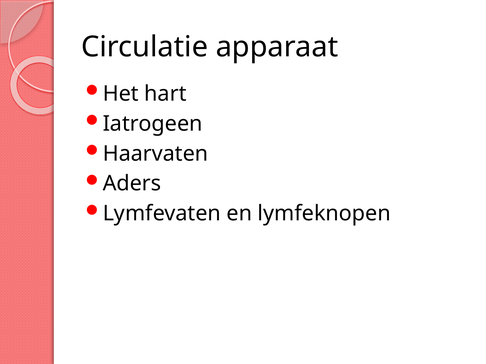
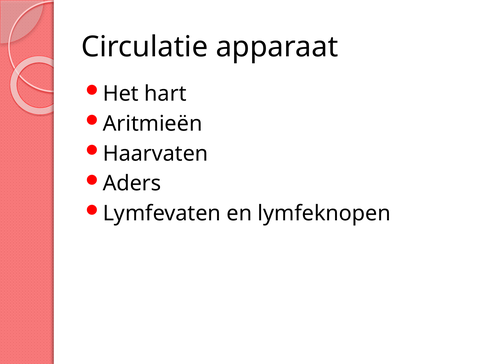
Iatrogeen: Iatrogeen -> Aritmieën (153, 124)
